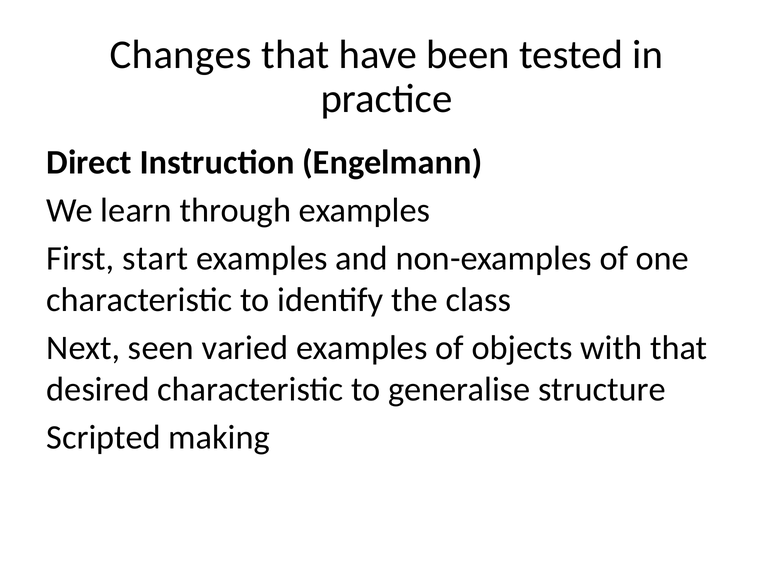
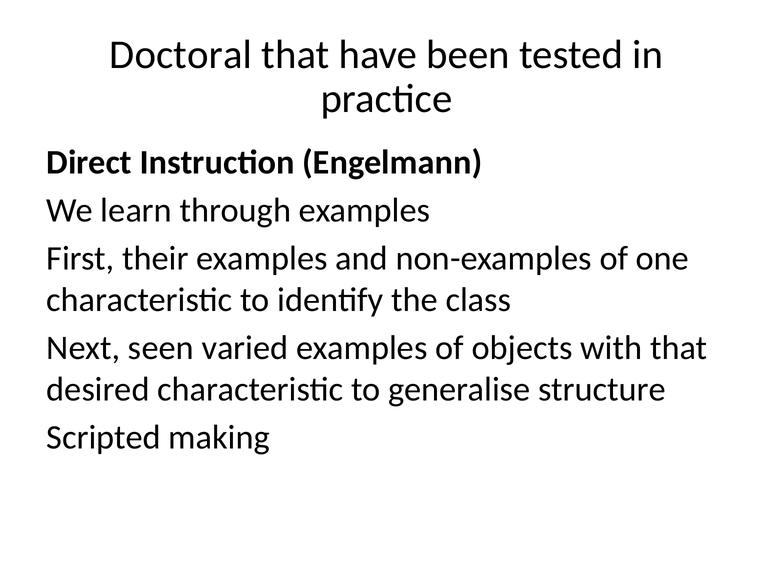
Changes: Changes -> Doctoral (181, 55)
start: start -> their (155, 258)
